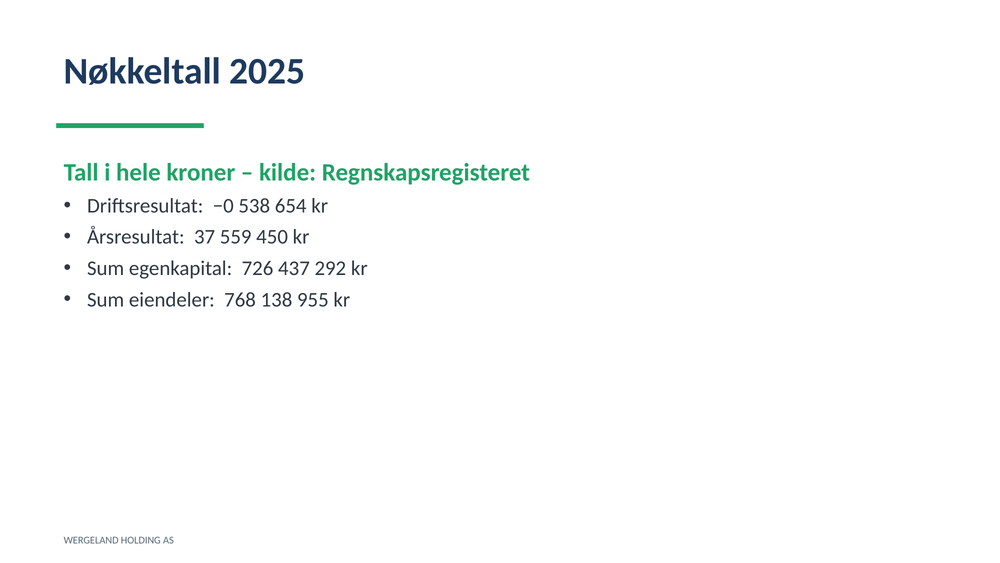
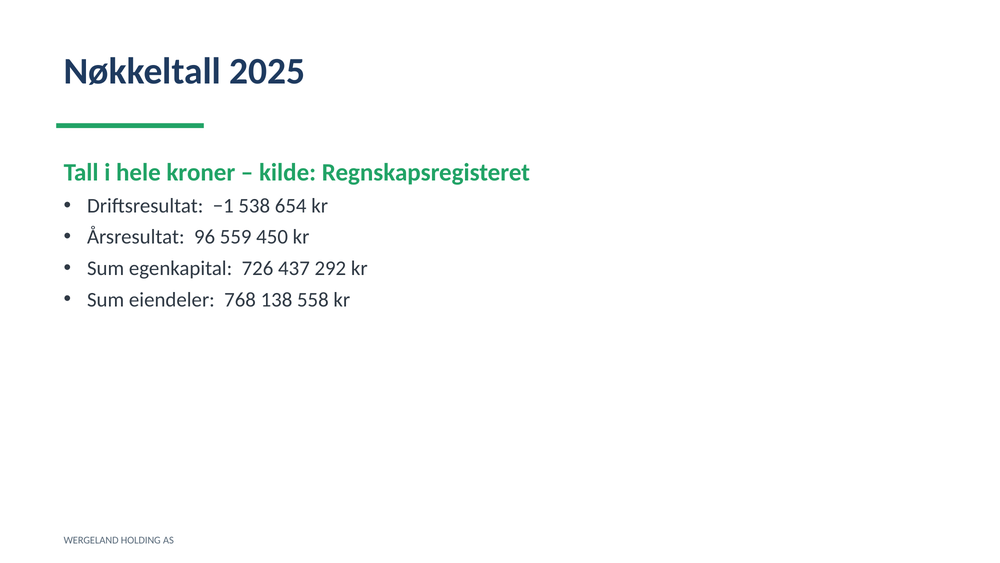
−0: −0 -> −1 (223, 206)
37: 37 -> 96 (205, 237)
955: 955 -> 558 (313, 299)
